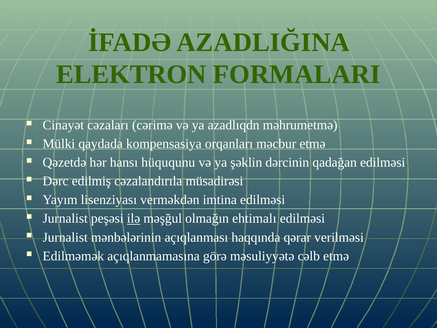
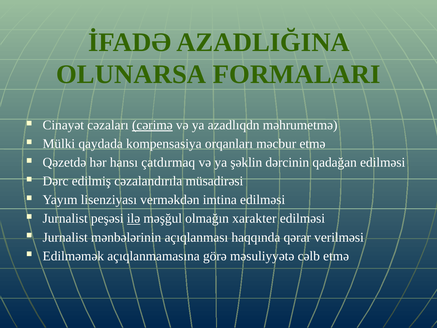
ELEKTRON: ELEKTRON -> OLUNARSA (131, 74)
cərimə underline: none -> present (152, 125)
hüququnu: hüququnu -> çatdırmaq (168, 162)
ehtimalı: ehtimalı -> xarakter (254, 218)
